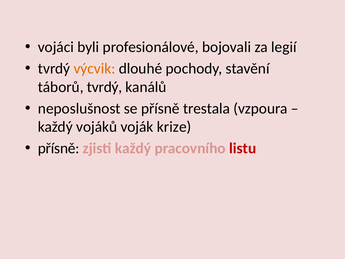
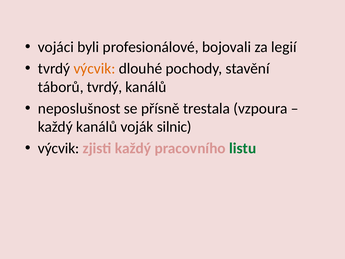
každý vojáků: vojáků -> kanálů (97, 127)
krize: krize -> silnic (174, 127)
přísně: přísně -> výcvik (59, 148)
listu colour: red -> green (243, 148)
